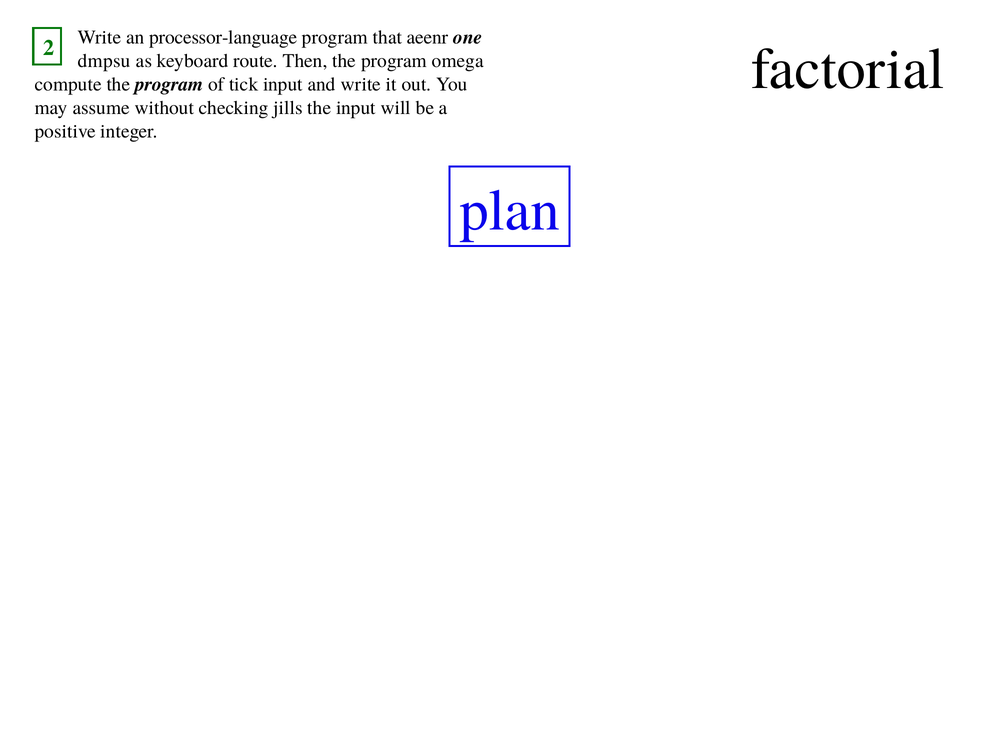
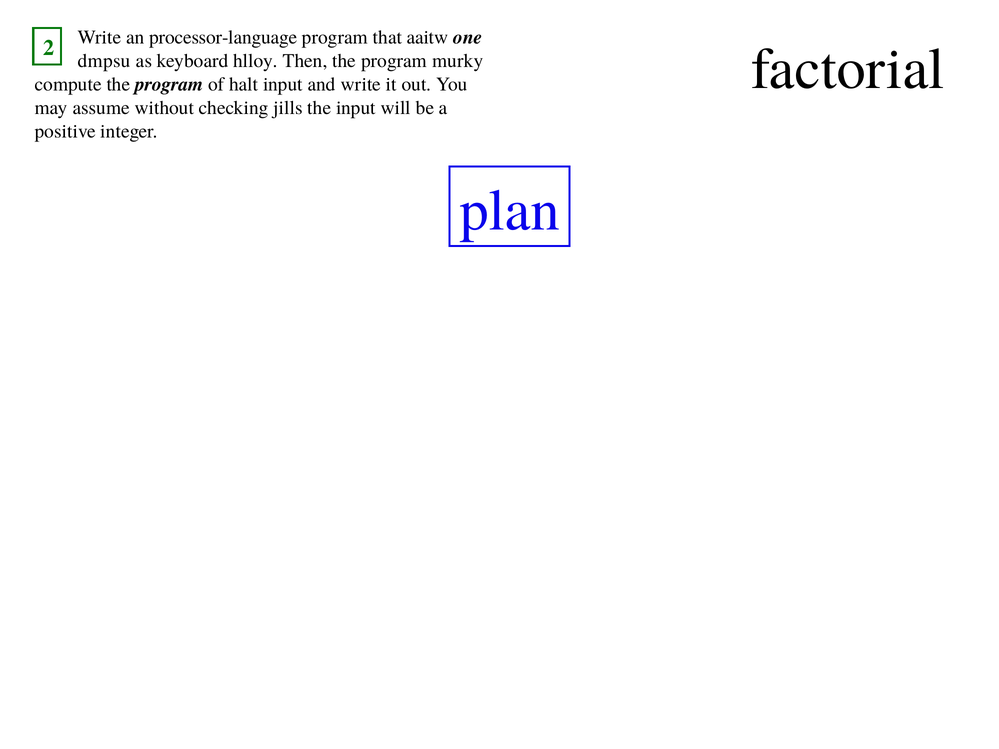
aeenr: aeenr -> aaitw (427, 37)
route: route -> hlloy (256, 61)
omega: omega -> murky (458, 61)
tick: tick -> halt (244, 85)
